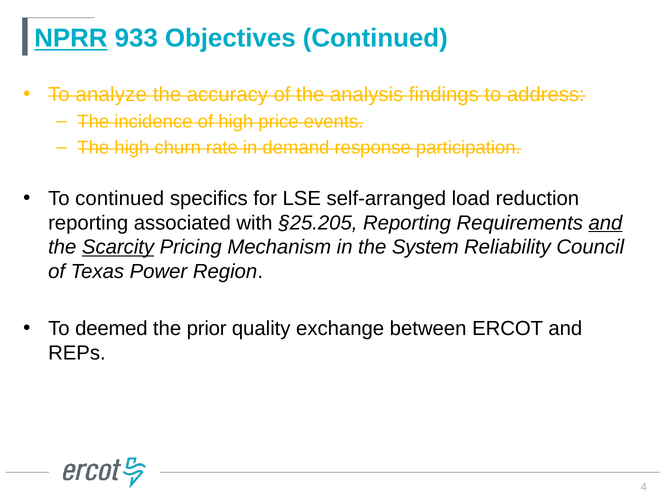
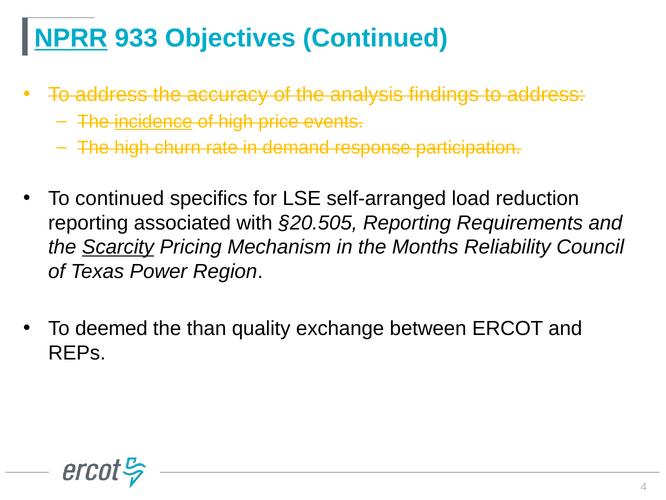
analyze: analyze -> address (111, 95)
incidence underline: none -> present (153, 121)
§25.205: §25.205 -> §20.505 (318, 223)
and underline: present -> none (605, 223)
System: System -> Months (425, 247)
prior: prior -> than (207, 328)
